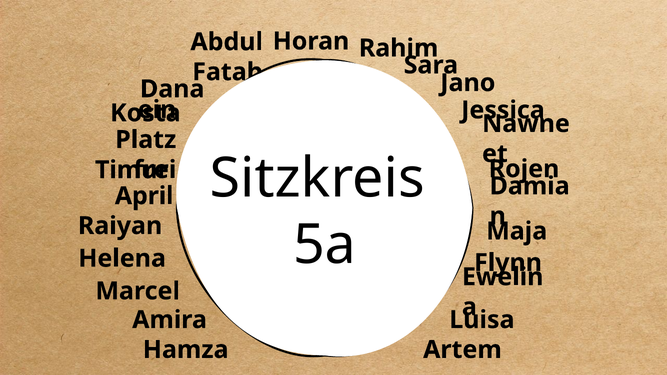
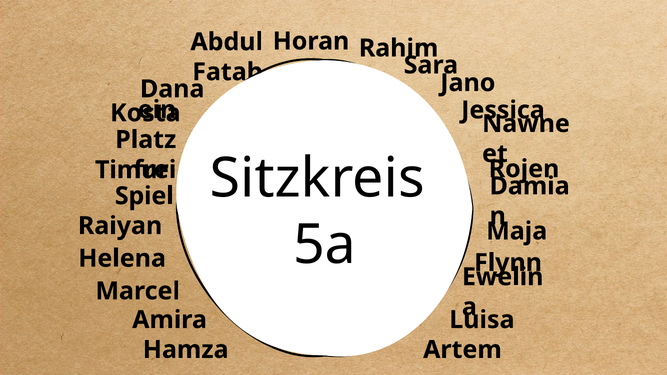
April: April -> Spiel (144, 196)
